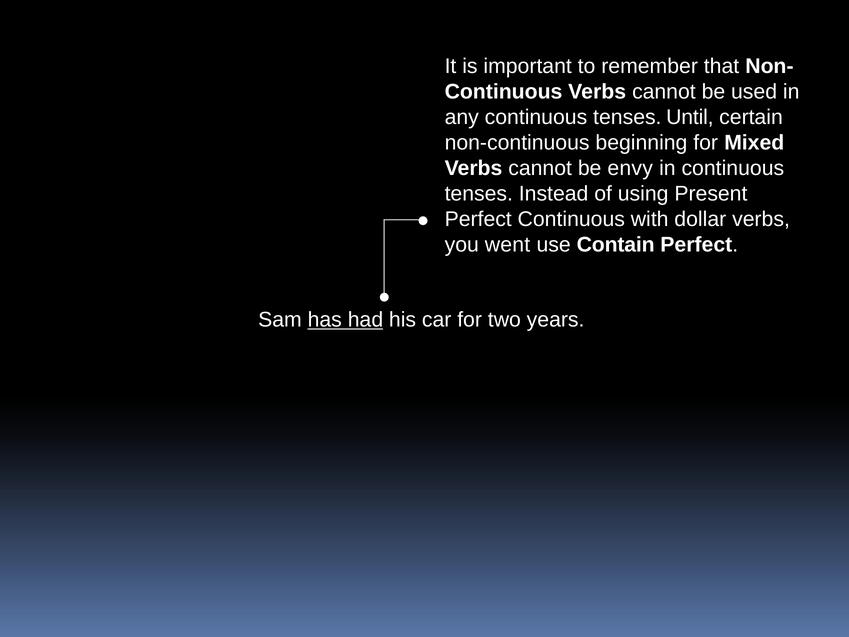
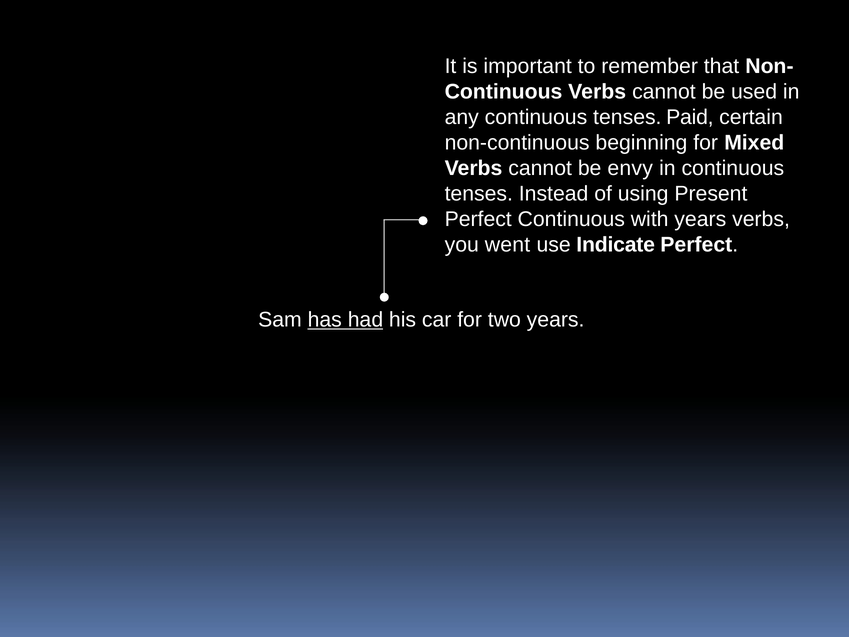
Until: Until -> Paid (690, 117)
with dollar: dollar -> years (700, 219)
Contain: Contain -> Indicate (616, 245)
